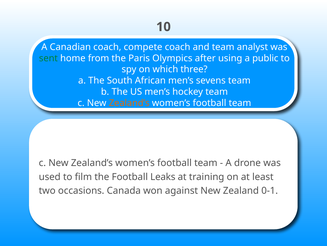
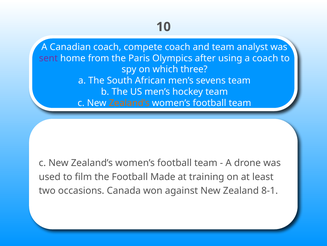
sent colour: green -> purple (48, 58)
a public: public -> coach (265, 58)
Leaks: Leaks -> Made (163, 176)
0-1: 0-1 -> 8-1 (270, 190)
